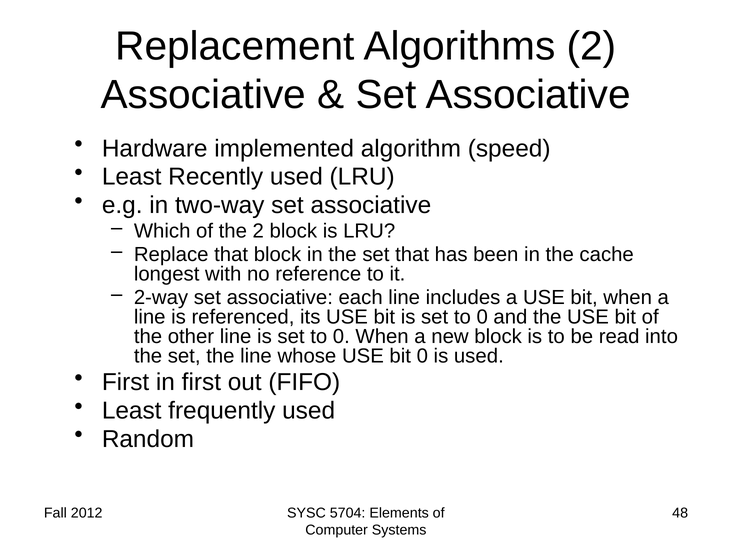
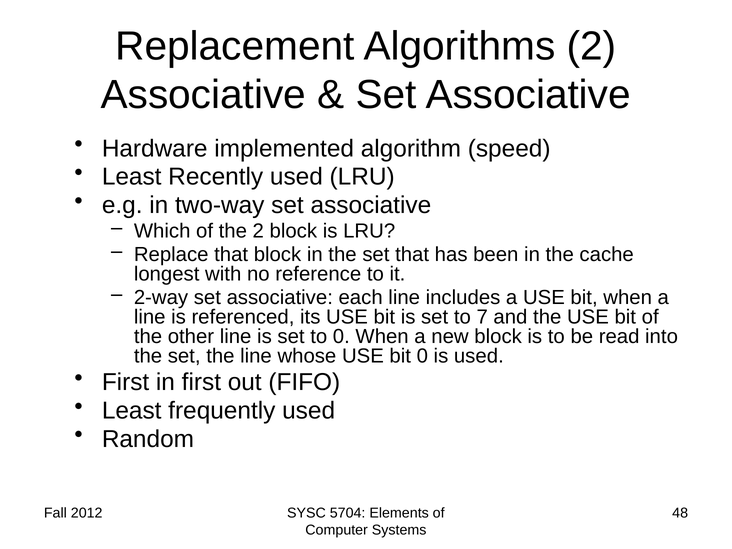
0: 0 -> 7 (482, 317)
